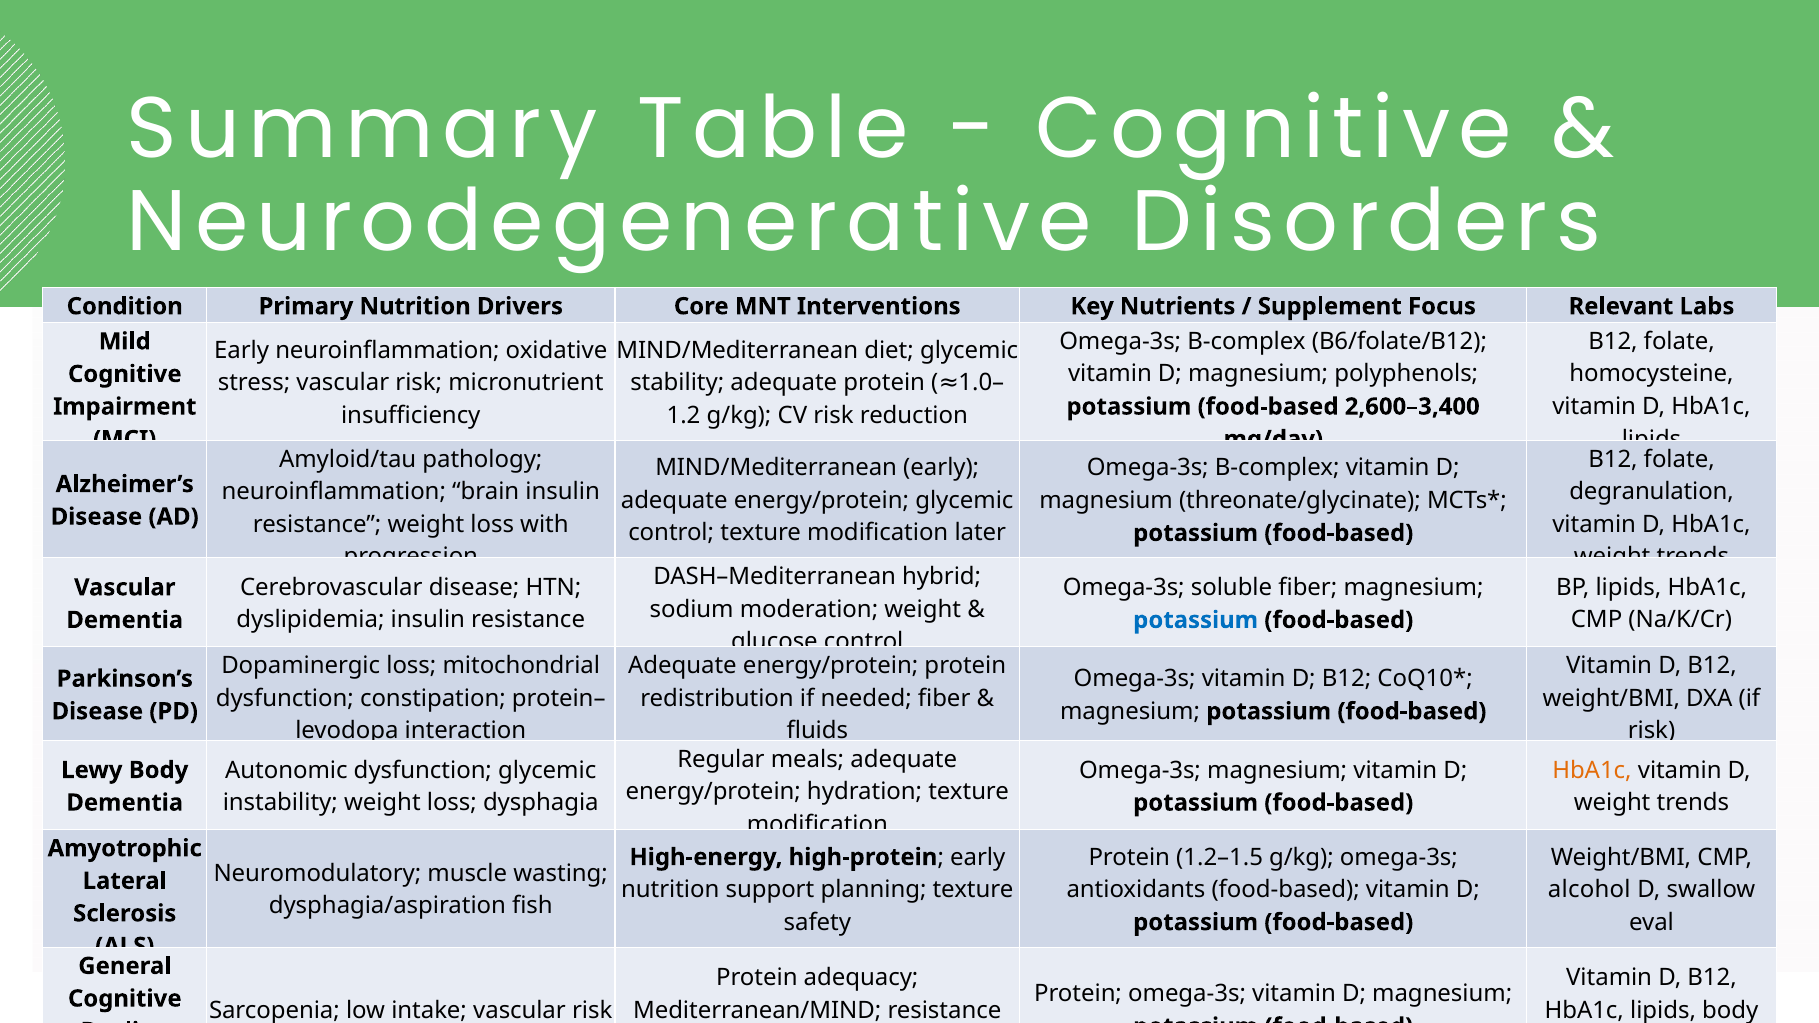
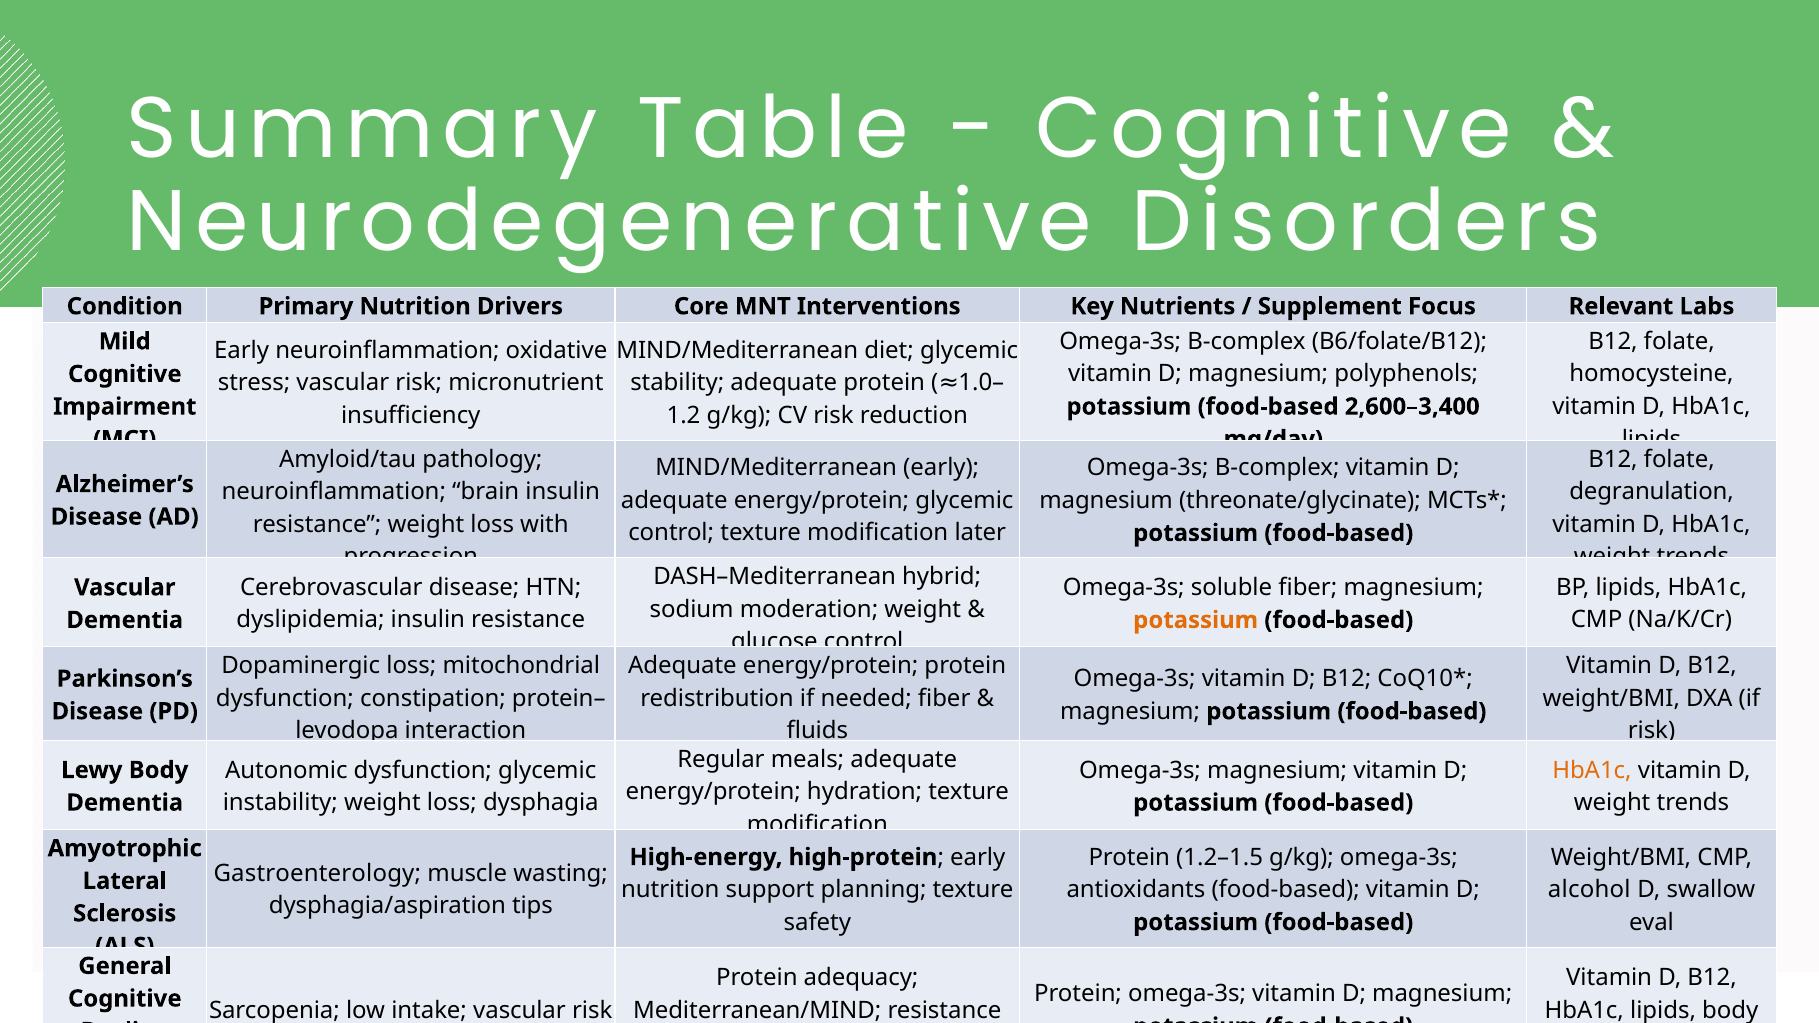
potassium colour: blue -> orange (1196, 620)
Neuromodulatory: Neuromodulatory -> Gastroenterology (317, 874)
fish: fish -> tips (532, 906)
